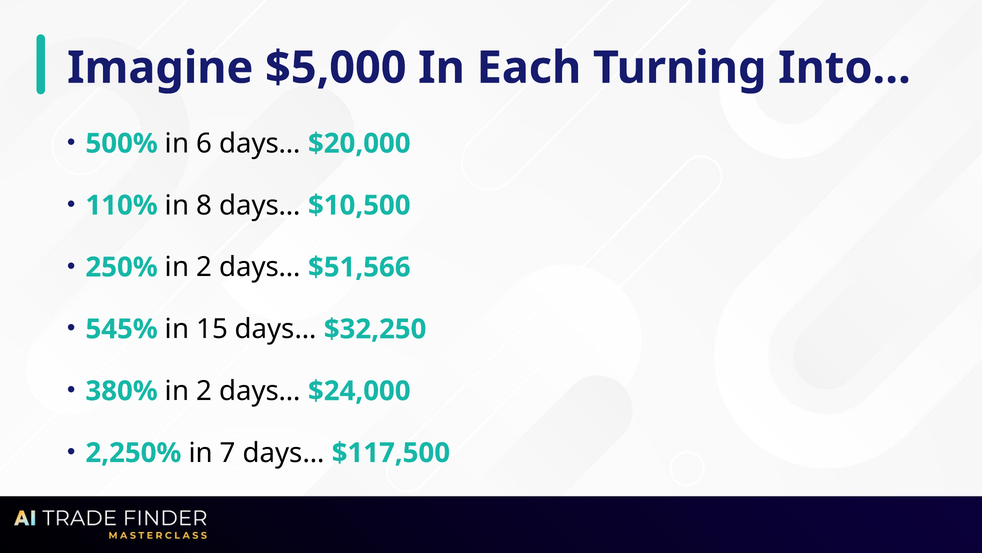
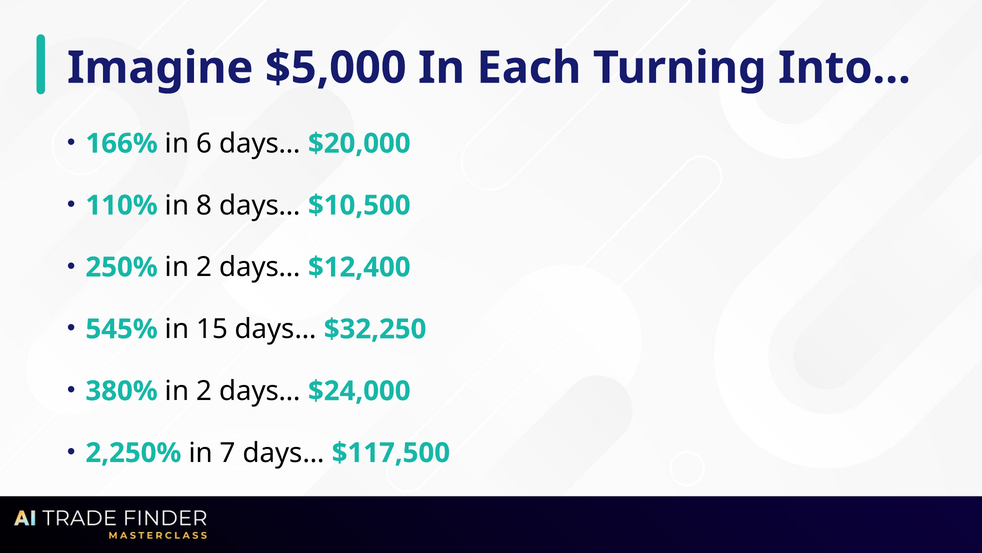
500%: 500% -> 166% (122, 143)
$51,566: $51,566 -> $12,400 (359, 267)
